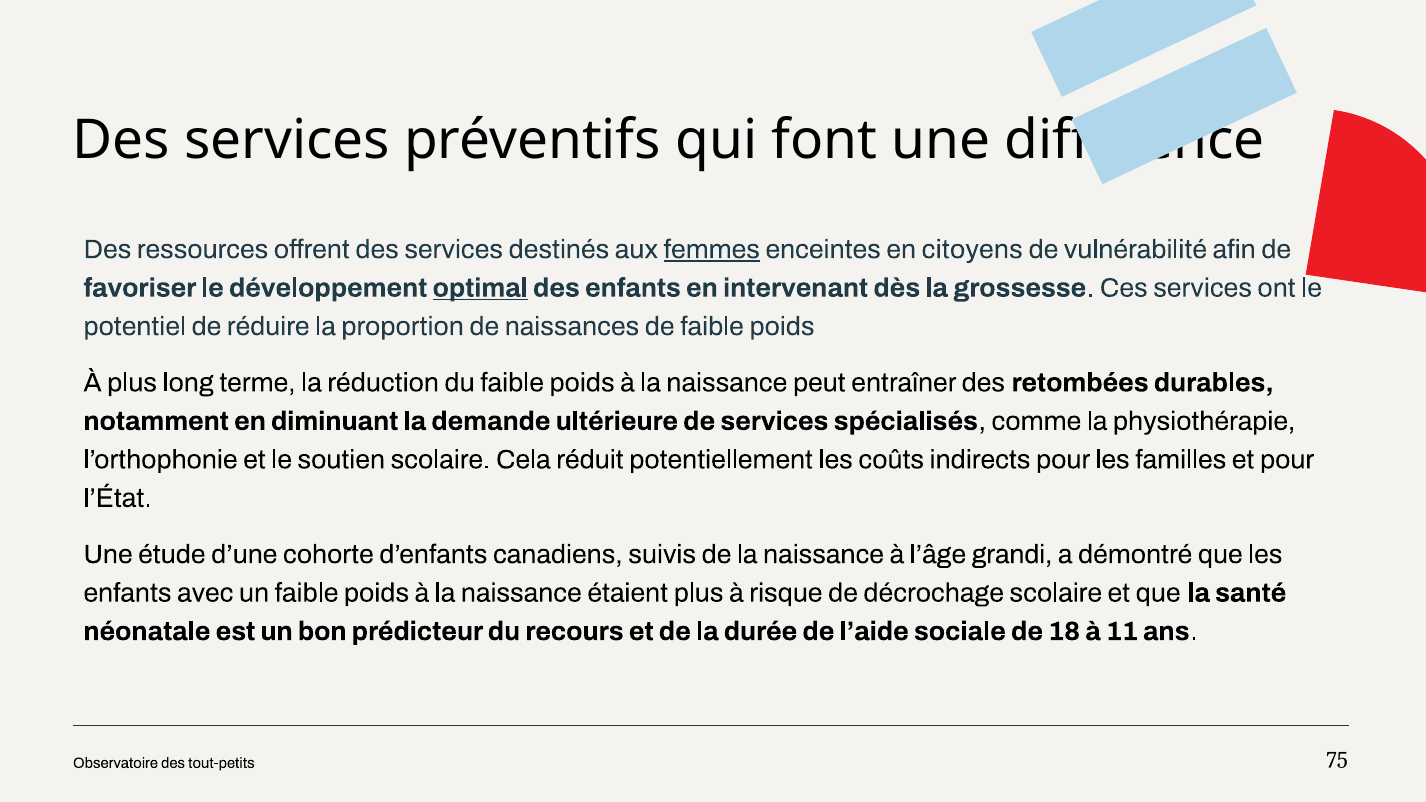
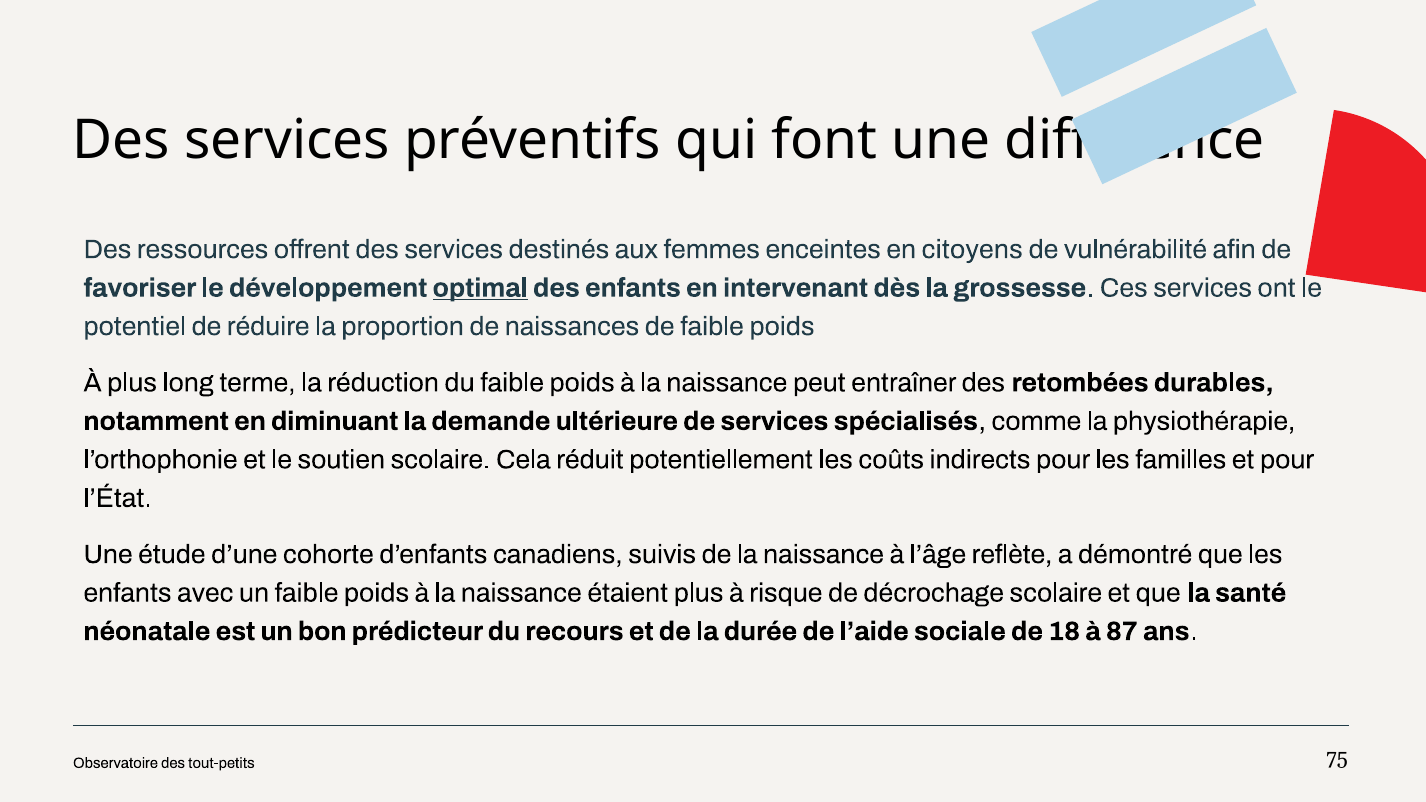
femmes underline: present -> none (712, 249)
grandi: grandi -> reflète (1012, 554)
11: 11 -> 87 (1122, 631)
